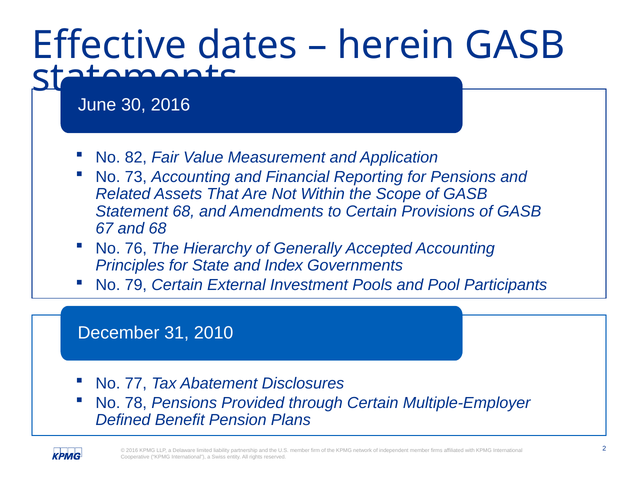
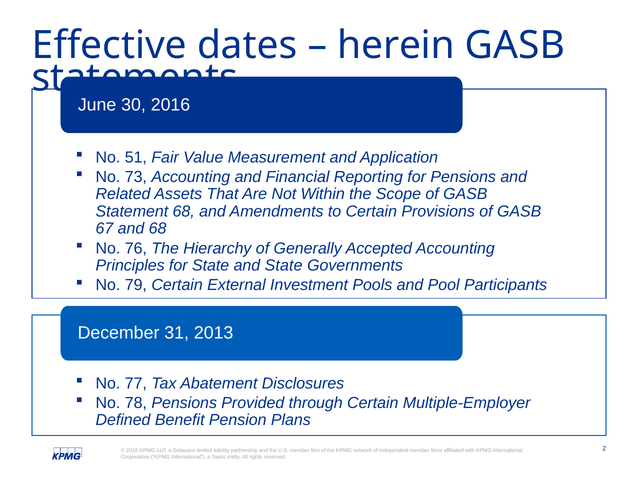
82: 82 -> 51 (136, 157)
and Index: Index -> State (284, 265)
2010: 2010 -> 2013 (214, 333)
